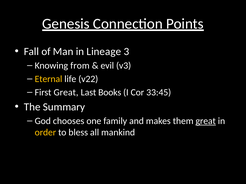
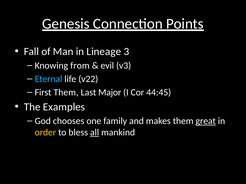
Eternal colour: yellow -> light blue (49, 79)
First Great: Great -> Them (66, 93)
Books: Books -> Major (110, 93)
33:45: 33:45 -> 44:45 (159, 93)
Summary: Summary -> Examples (64, 107)
all underline: none -> present (95, 133)
